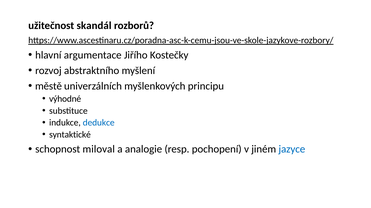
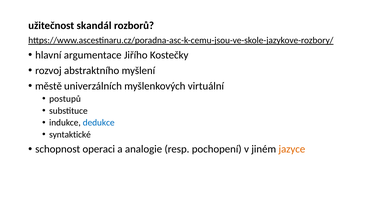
principu: principu -> virtuální (206, 86)
výhodné: výhodné -> postupů (65, 99)
miloval: miloval -> operaci (99, 150)
jazyce colour: blue -> orange (292, 150)
